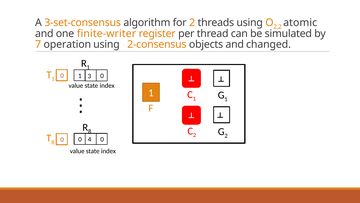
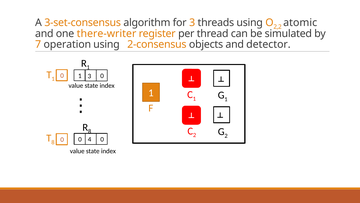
for 2: 2 -> 3 (192, 23)
finite-writer: finite-writer -> there-writer (107, 34)
changed: changed -> detector (268, 44)
